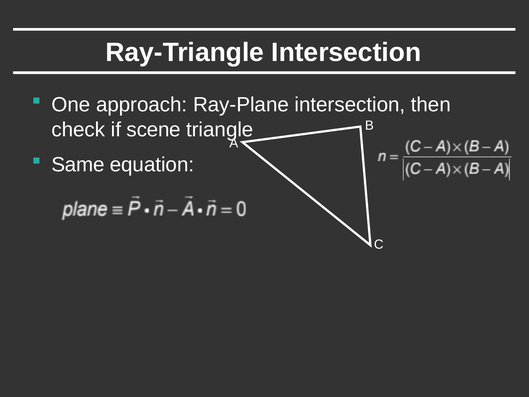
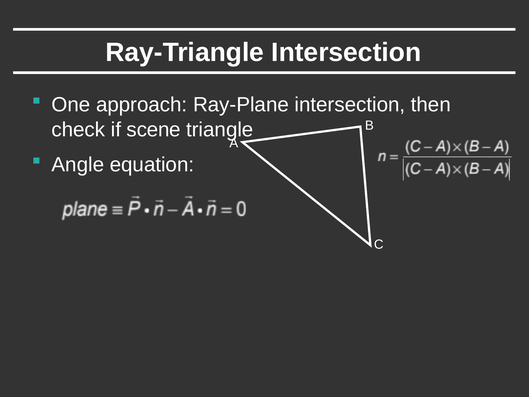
Same: Same -> Angle (78, 164)
